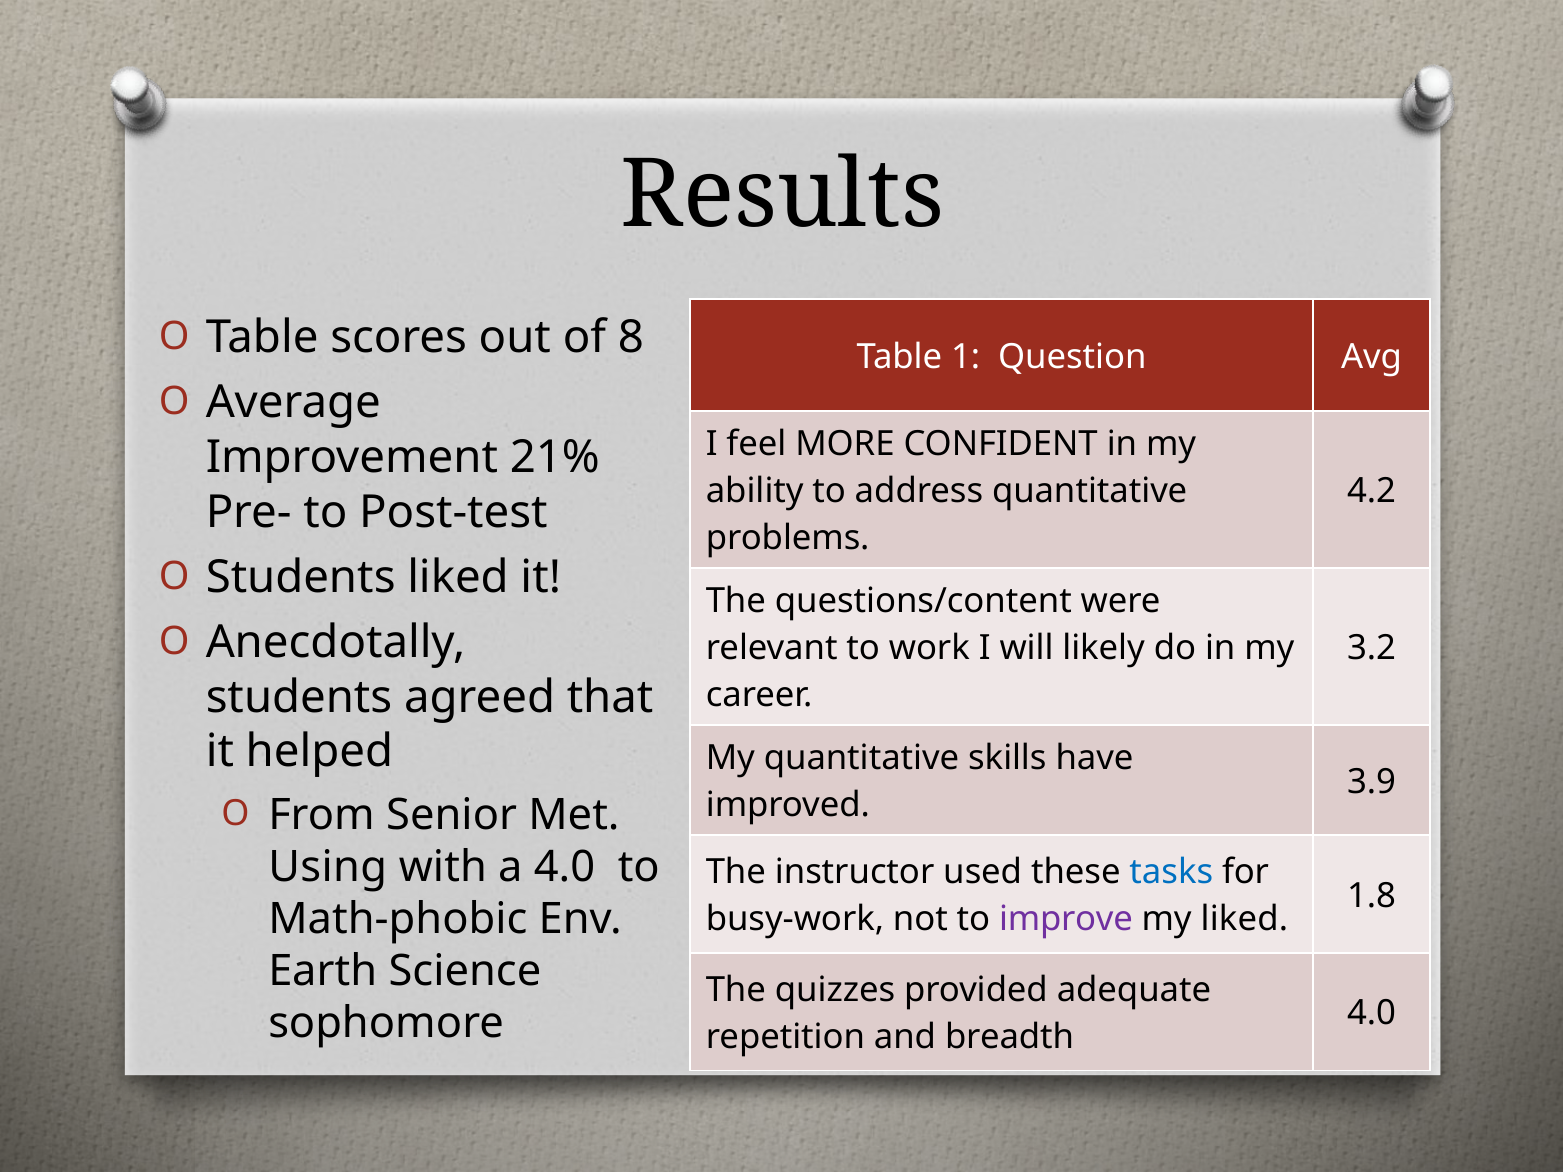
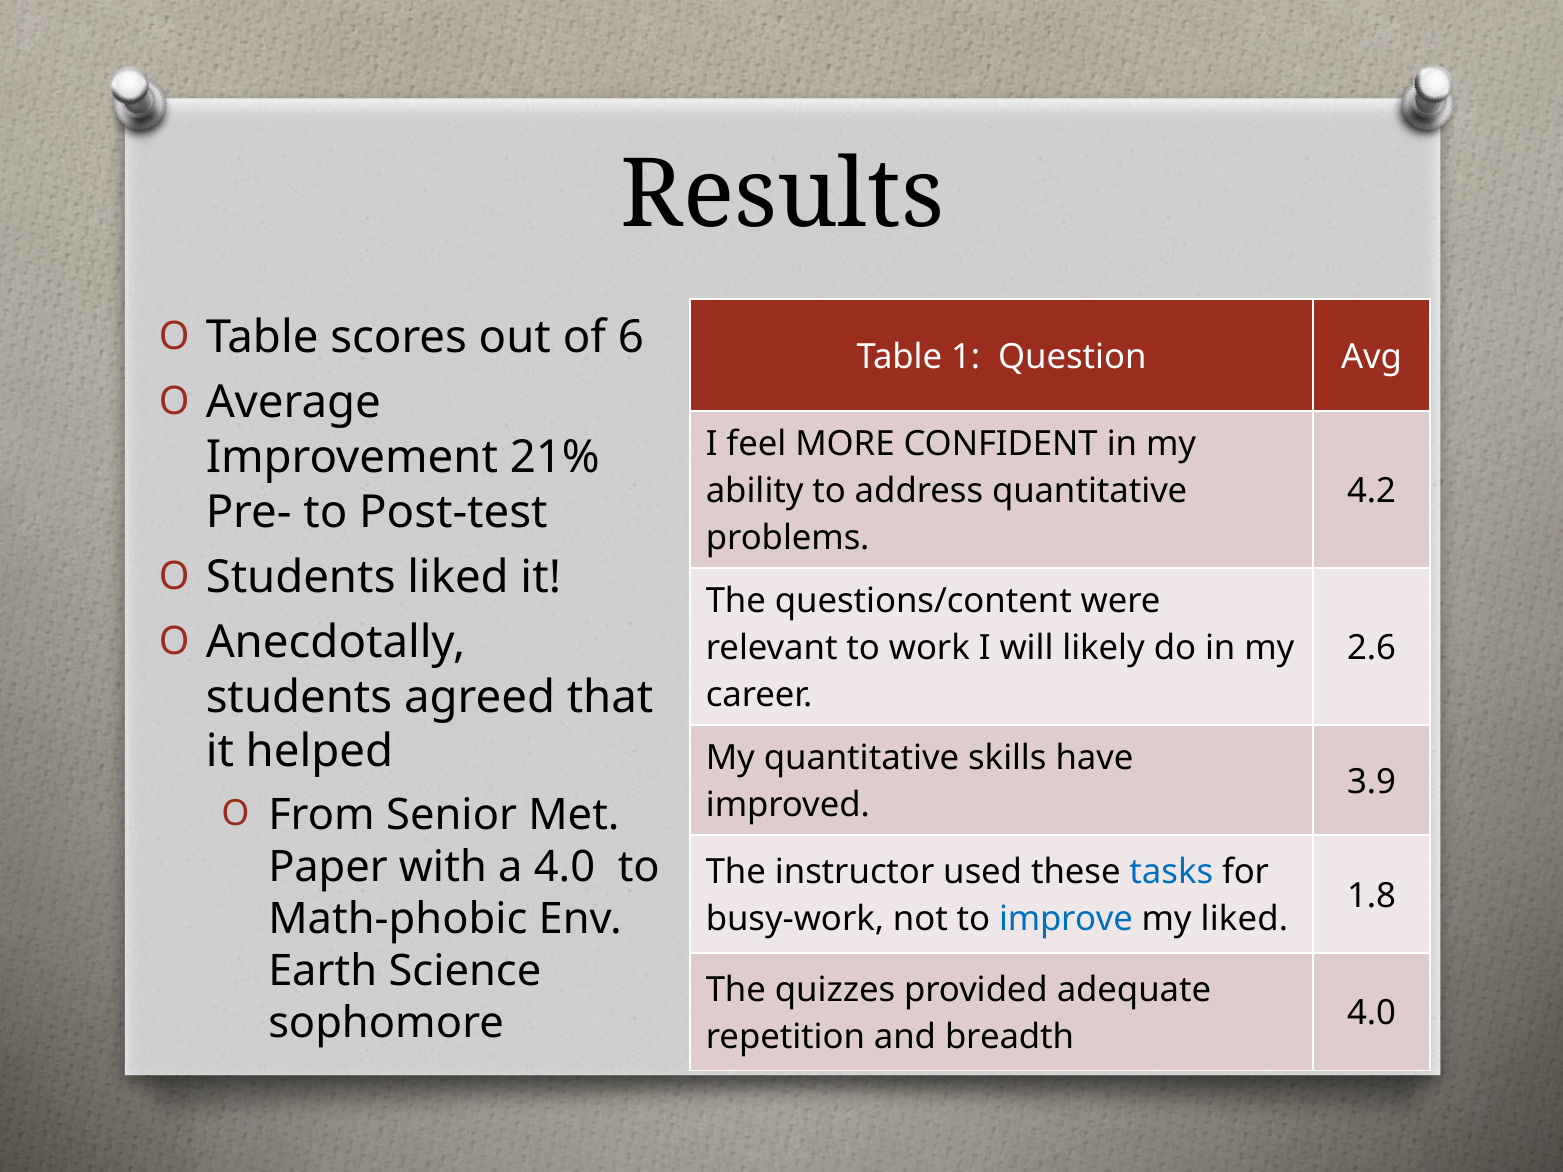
8: 8 -> 6 (631, 338)
3.2: 3.2 -> 2.6 (1372, 648)
Using: Using -> Paper (328, 867)
improve colour: purple -> blue (1066, 919)
